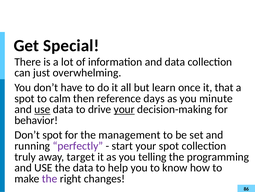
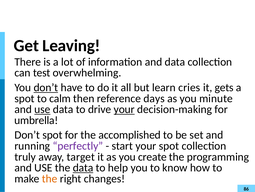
Special: Special -> Leaving (71, 46)
just: just -> test (42, 73)
don’t underline: none -> present (46, 87)
once: once -> cries (189, 87)
that: that -> gets (224, 87)
behavior: behavior -> umbrella (36, 120)
management: management -> accomplished (130, 135)
telling: telling -> create (152, 156)
data underline: none -> present (83, 167)
the colour: purple -> orange (50, 178)
